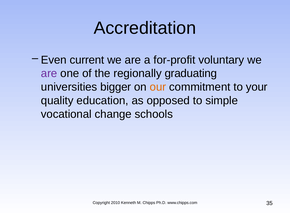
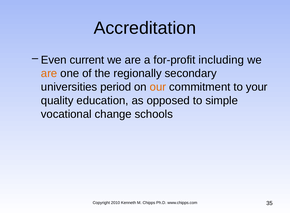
voluntary: voluntary -> including (221, 60)
are colour: purple -> orange (49, 73)
graduating: graduating -> secondary (191, 73)
bigger: bigger -> period (116, 87)
